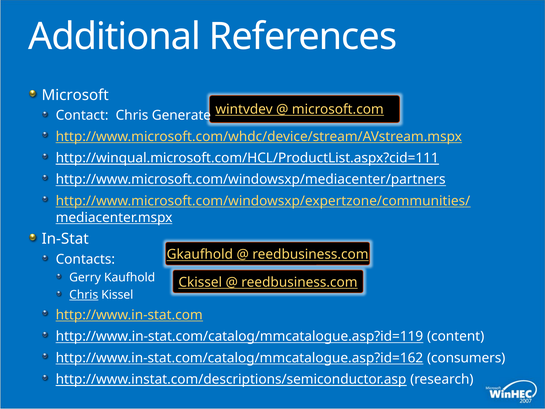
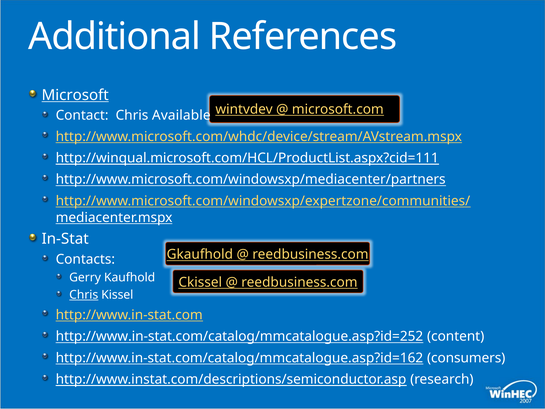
Microsoft underline: none -> present (75, 95)
Generate: Generate -> Available (181, 115)
http://www.in-stat.com/catalog/mmcatalogue.asp?id=119: http://www.in-stat.com/catalog/mmcatalogue.asp?id=119 -> http://www.in-stat.com/catalog/mmcatalogue.asp?id=252 (239, 336)
